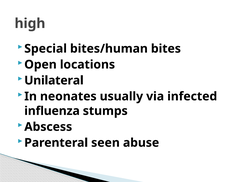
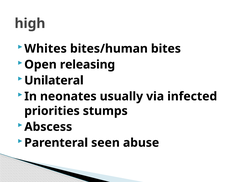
Special: Special -> Whites (46, 49)
locations: locations -> releasing (87, 65)
influenza: influenza -> priorities (52, 111)
